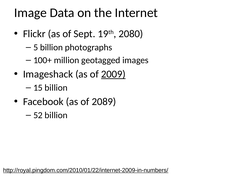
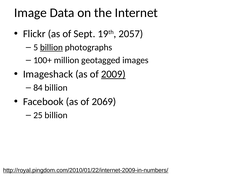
2080: 2080 -> 2057 (131, 34)
billion underline: none -> present (51, 47)
15: 15 -> 84 (38, 88)
2089: 2089 -> 2069 (104, 102)
52: 52 -> 25 (38, 115)
